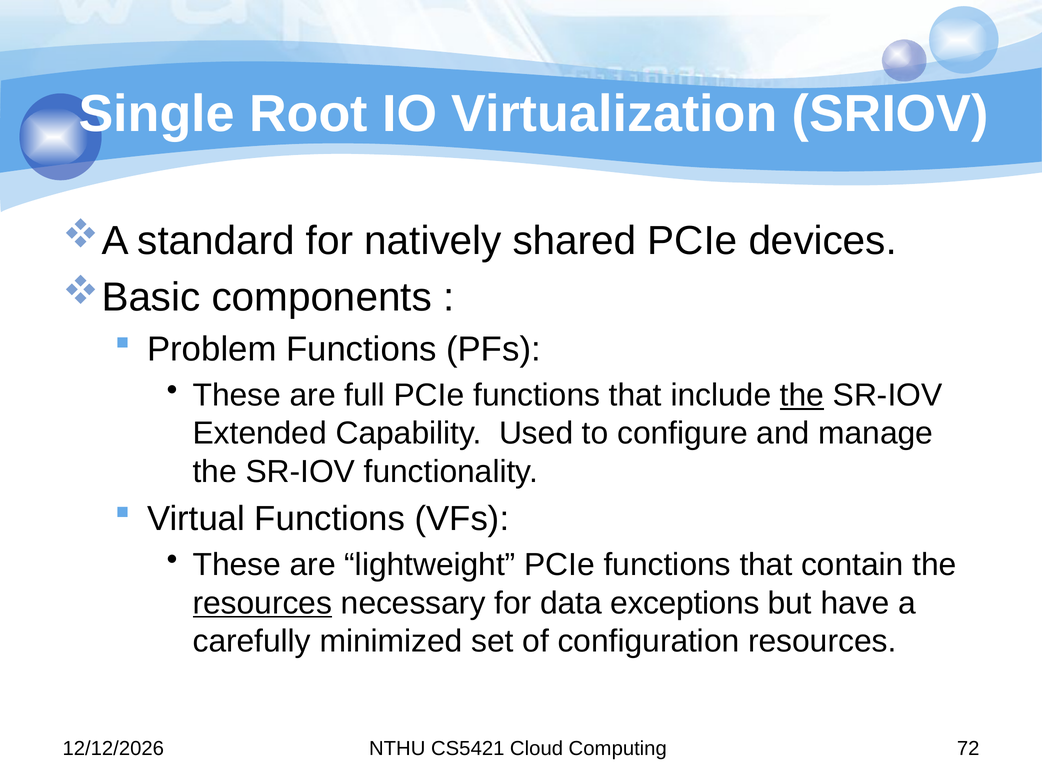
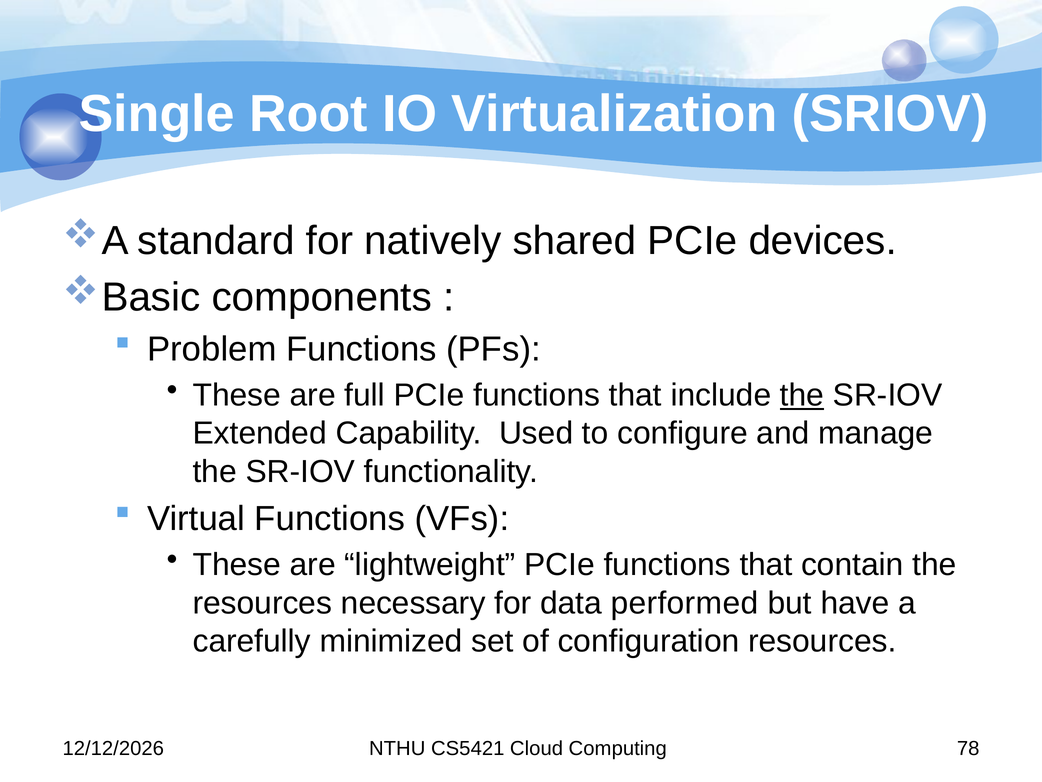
resources underline: present -> none (262, 603)
exceptions: exceptions -> performed (685, 603)
72: 72 -> 78 (968, 748)
